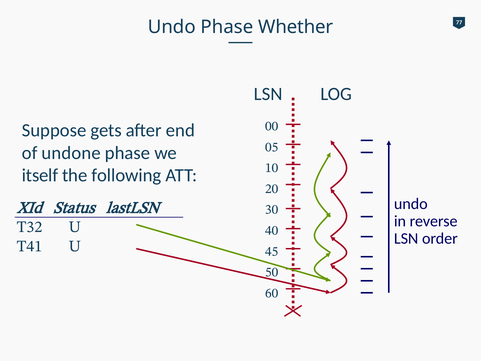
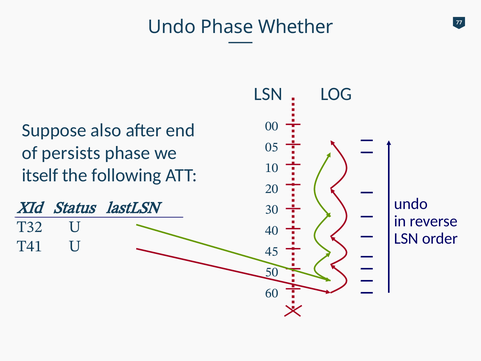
gets: gets -> also (106, 130)
undone: undone -> persists (71, 153)
